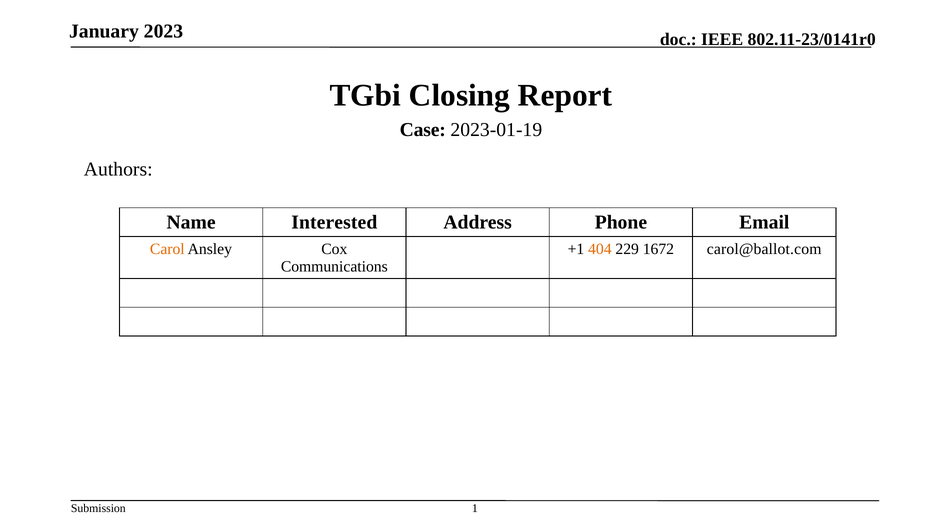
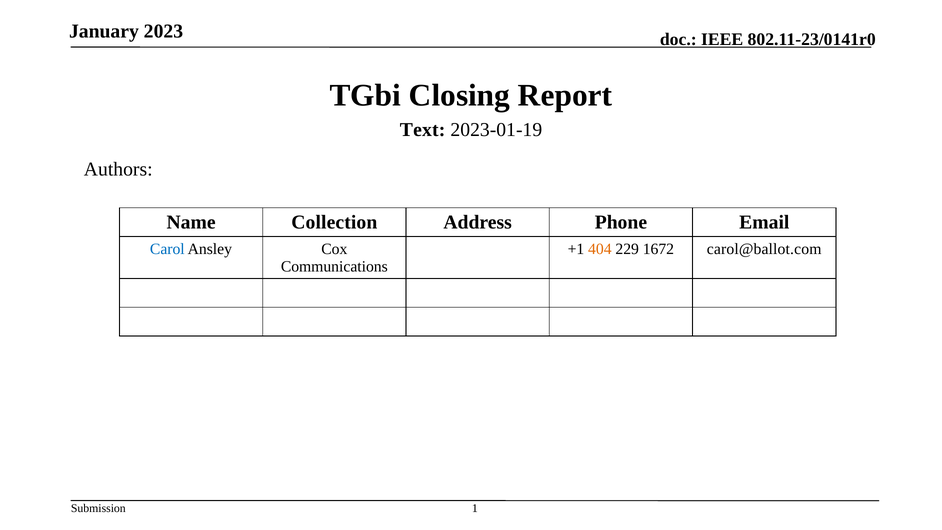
Case: Case -> Text (423, 130)
Interested: Interested -> Collection (334, 222)
Carol colour: orange -> blue (167, 249)
